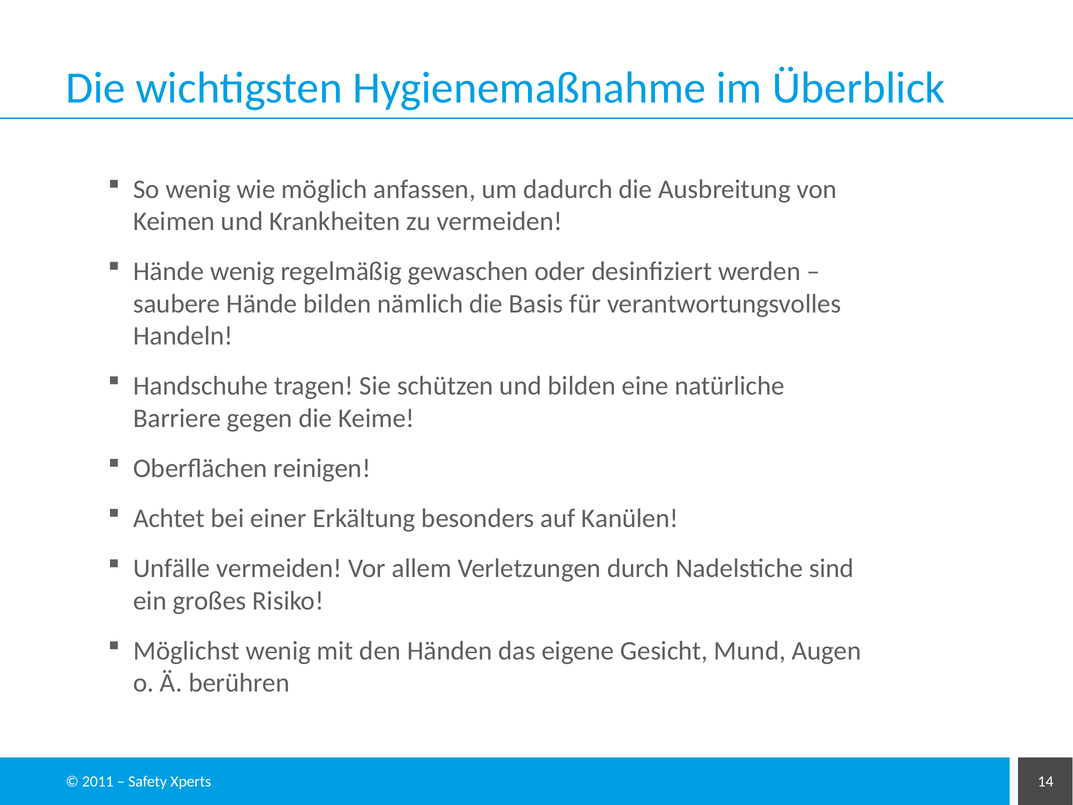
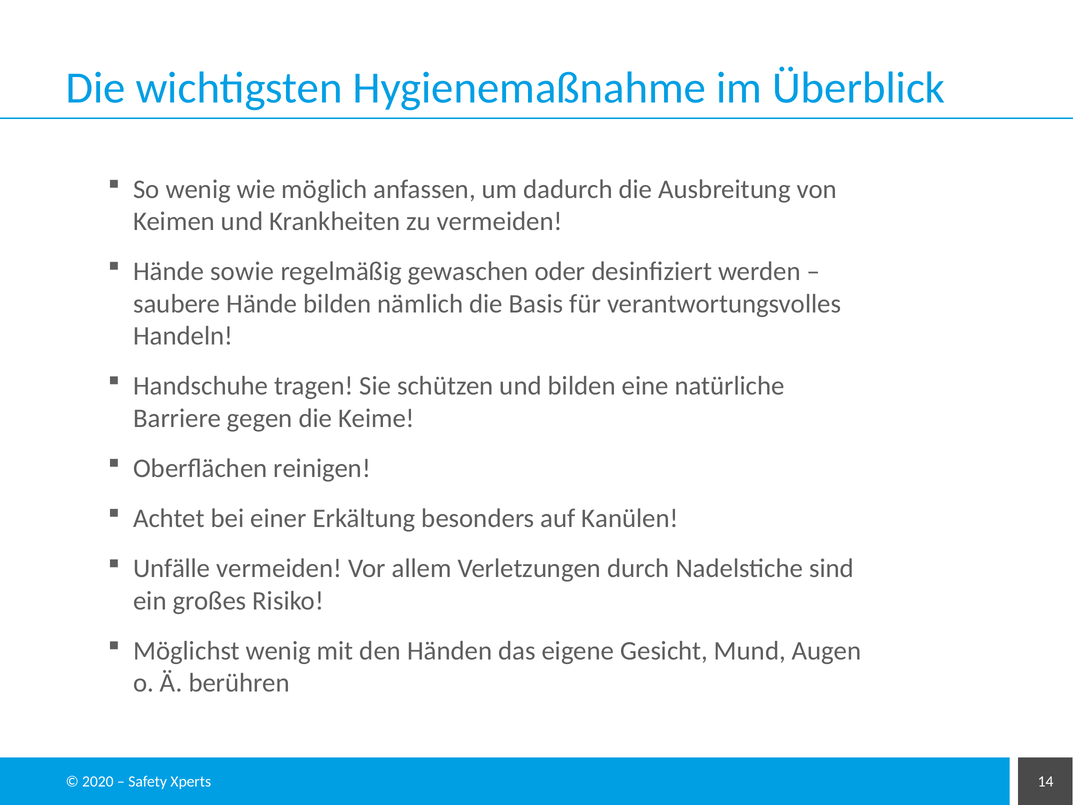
Hände wenig: wenig -> sowie (242, 271)
2011: 2011 -> 2020 (98, 782)
